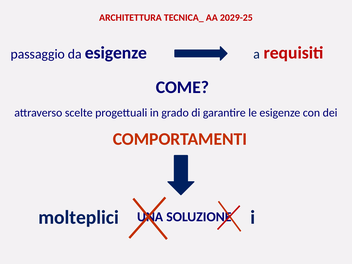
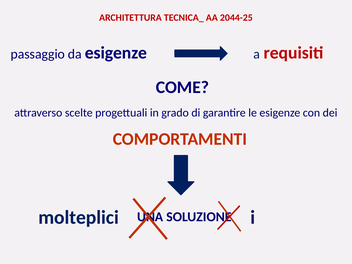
2029-25: 2029-25 -> 2044-25 (236, 18)
